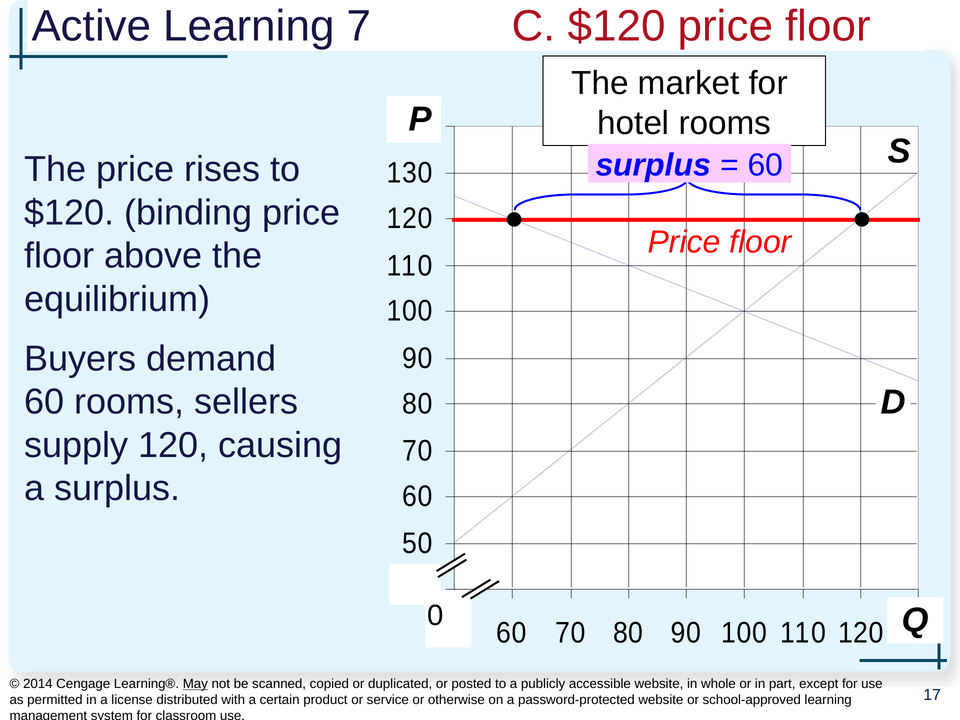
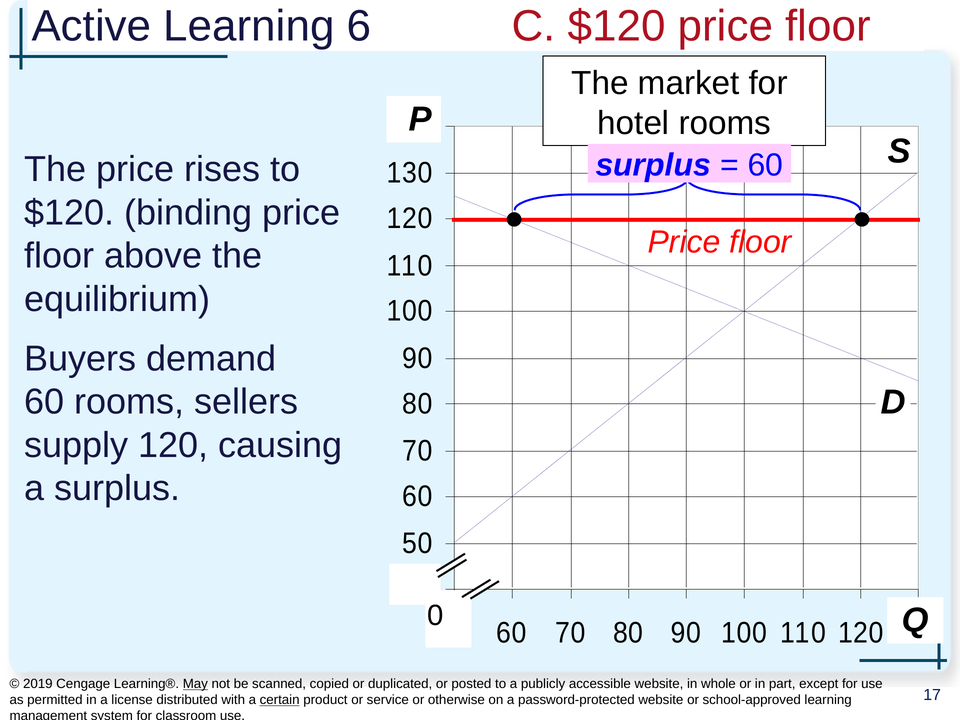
7: 7 -> 6 (359, 26)
2014: 2014 -> 2019 (38, 684)
certain underline: none -> present (280, 700)
